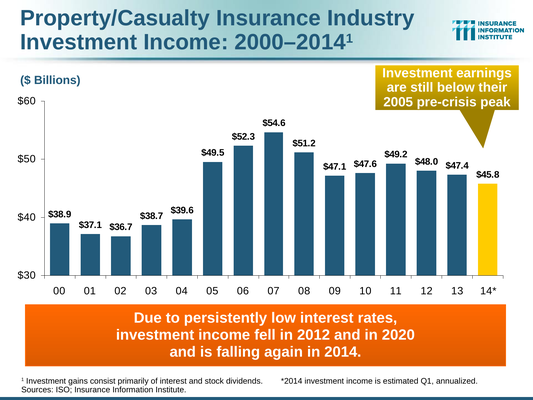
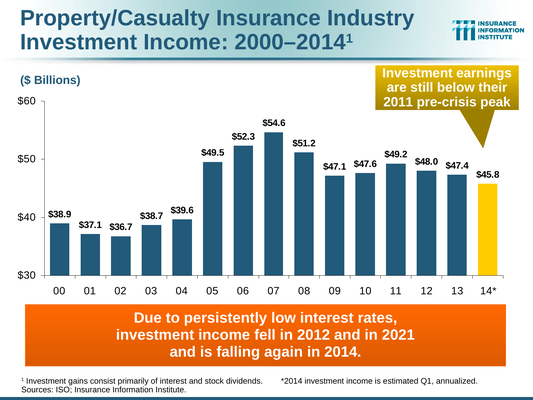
2005: 2005 -> 2011 (398, 102)
2020: 2020 -> 2021 (398, 335)
